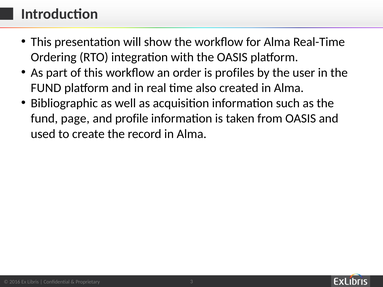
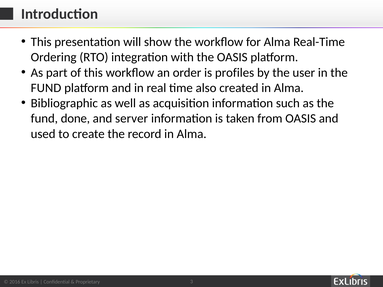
page: page -> done (75, 119)
profile: profile -> server (132, 119)
